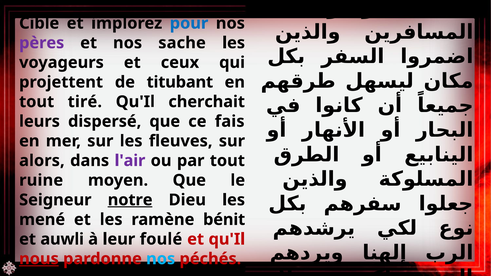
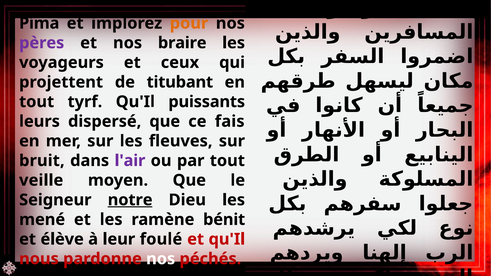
Cible: Cible -> Pima (39, 23)
pour colour: blue -> orange (189, 23)
sache: sache -> braire (182, 43)
tiré: tiré -> tyrf (85, 102)
cherchait: cherchait -> puissants (207, 102)
alors: alors -> bruit (42, 161)
ruine: ruine -> veille (41, 180)
auwli: auwli -> élève (62, 239)
nous underline: present -> none (39, 259)
nos colour: light blue -> white (161, 259)
